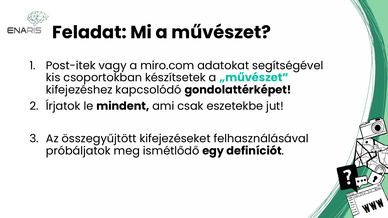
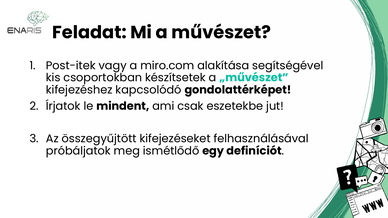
adatokat: adatokat -> alakítása (223, 66)
